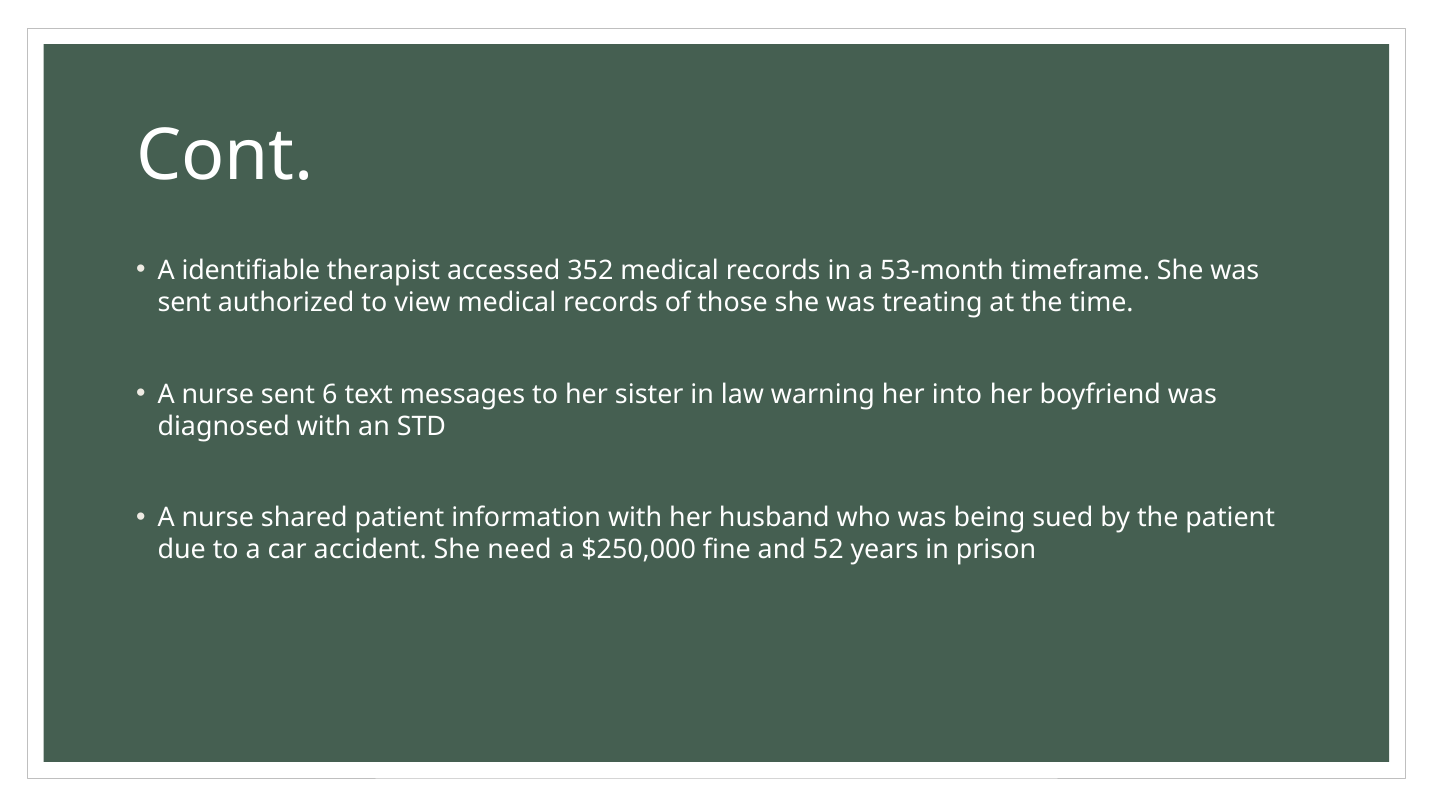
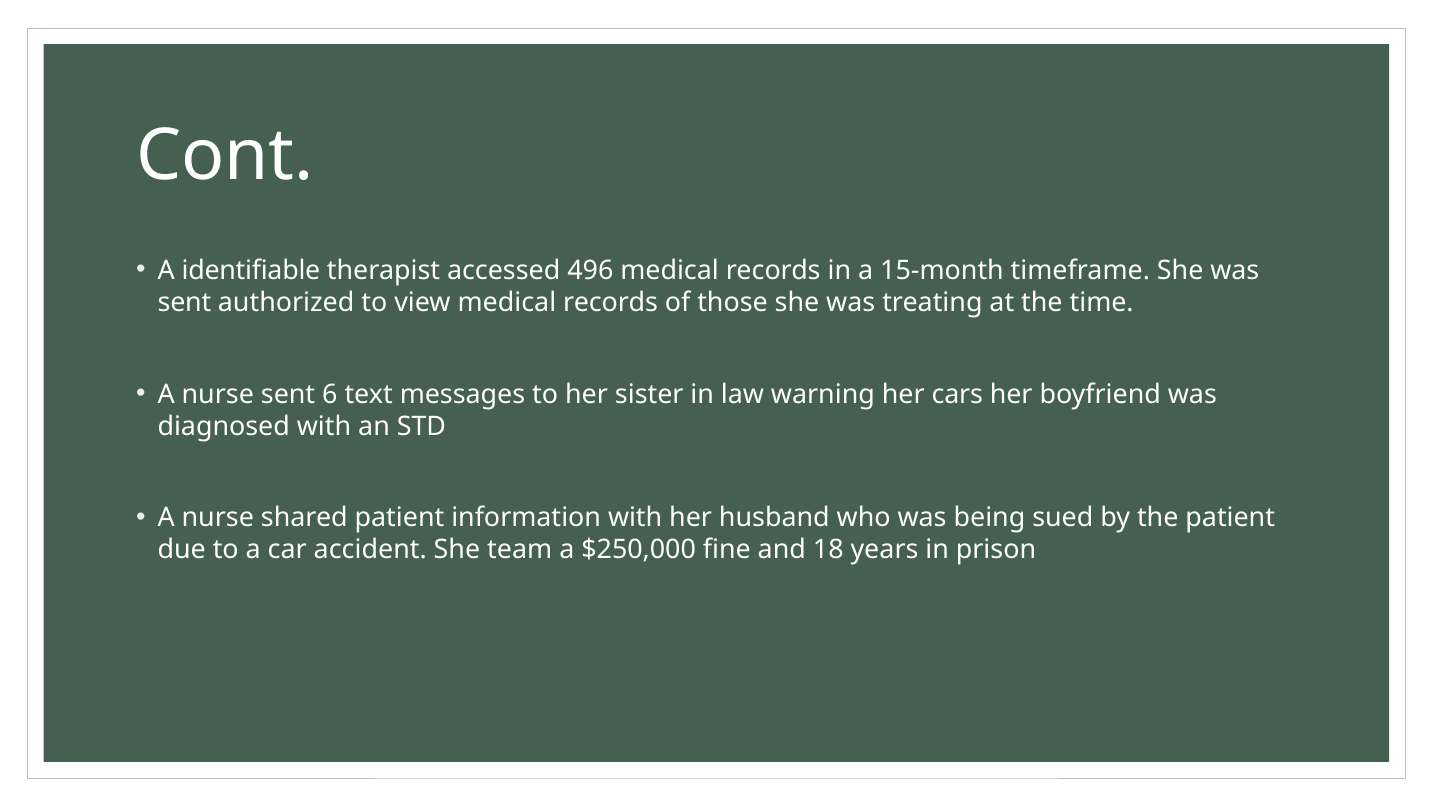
352: 352 -> 496 (590, 271)
53-month: 53-month -> 15-month (942, 271)
into: into -> cars (957, 394)
need: need -> team (520, 550)
52: 52 -> 18 (828, 550)
